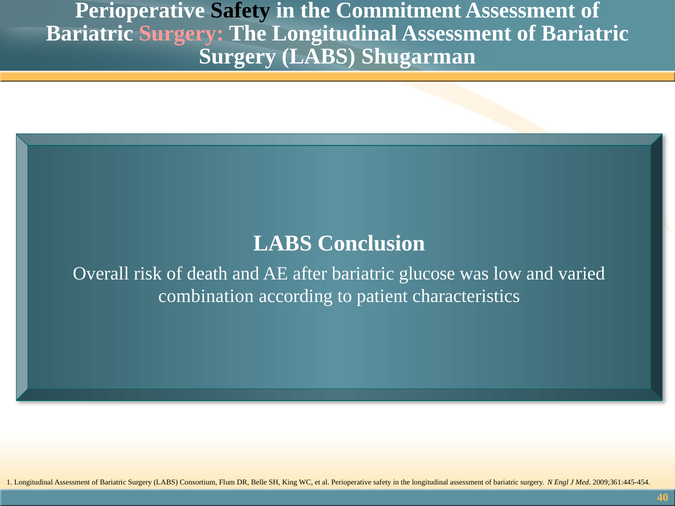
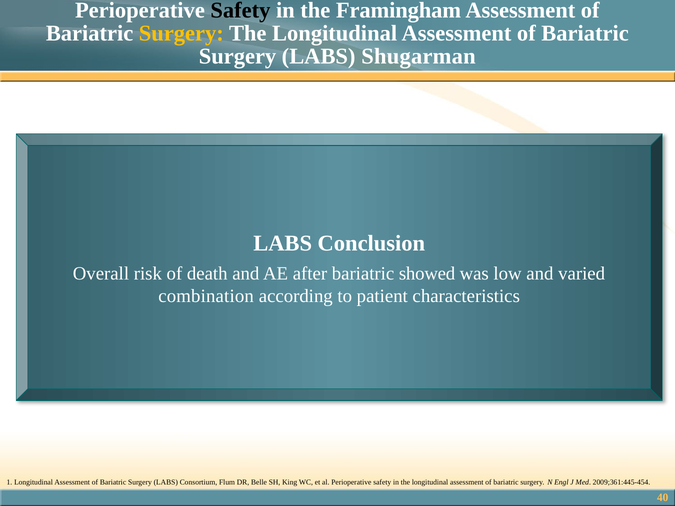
Commitment: Commitment -> Framingham (399, 10)
Surgery colour: pink -> yellow (181, 33)
glucose: glucose -> showed (427, 274)
